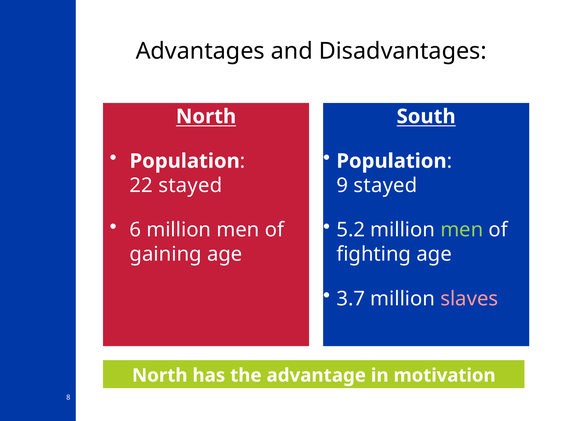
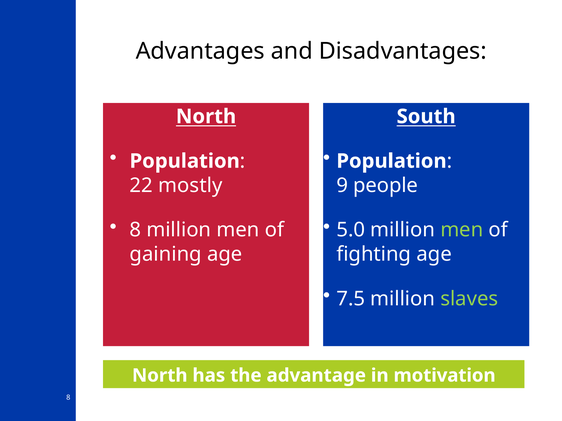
22 stayed: stayed -> mostly (190, 186)
9 stayed: stayed -> people (386, 186)
6: 6 -> 8 (135, 230)
5.2: 5.2 -> 5.0 (351, 230)
3.7: 3.7 -> 7.5 (351, 299)
slaves colour: pink -> light green (469, 299)
